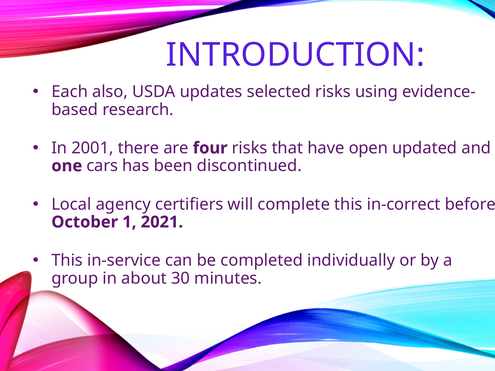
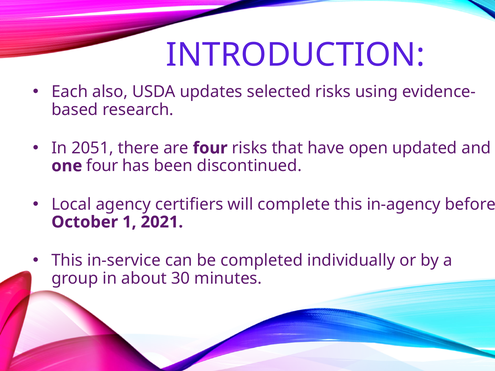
2001: 2001 -> 2051 (92, 148)
one cars: cars -> four (102, 166)
in-correct: in-correct -> in-agency (404, 204)
